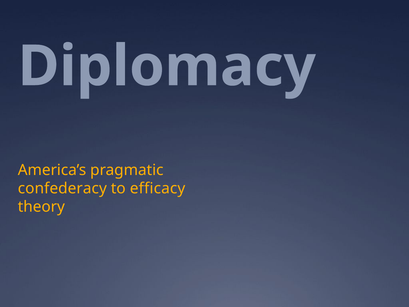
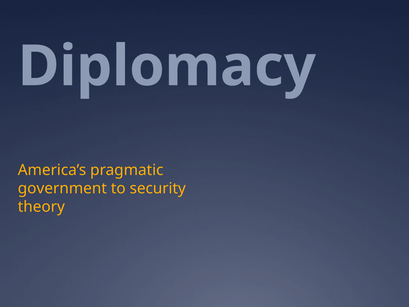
confederacy: confederacy -> government (62, 188)
efficacy: efficacy -> security (158, 188)
